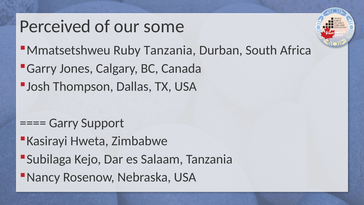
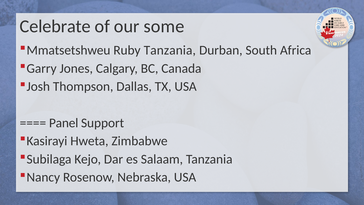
Perceived: Perceived -> Celebrate (55, 26)
Garry: Garry -> Panel (64, 123)
